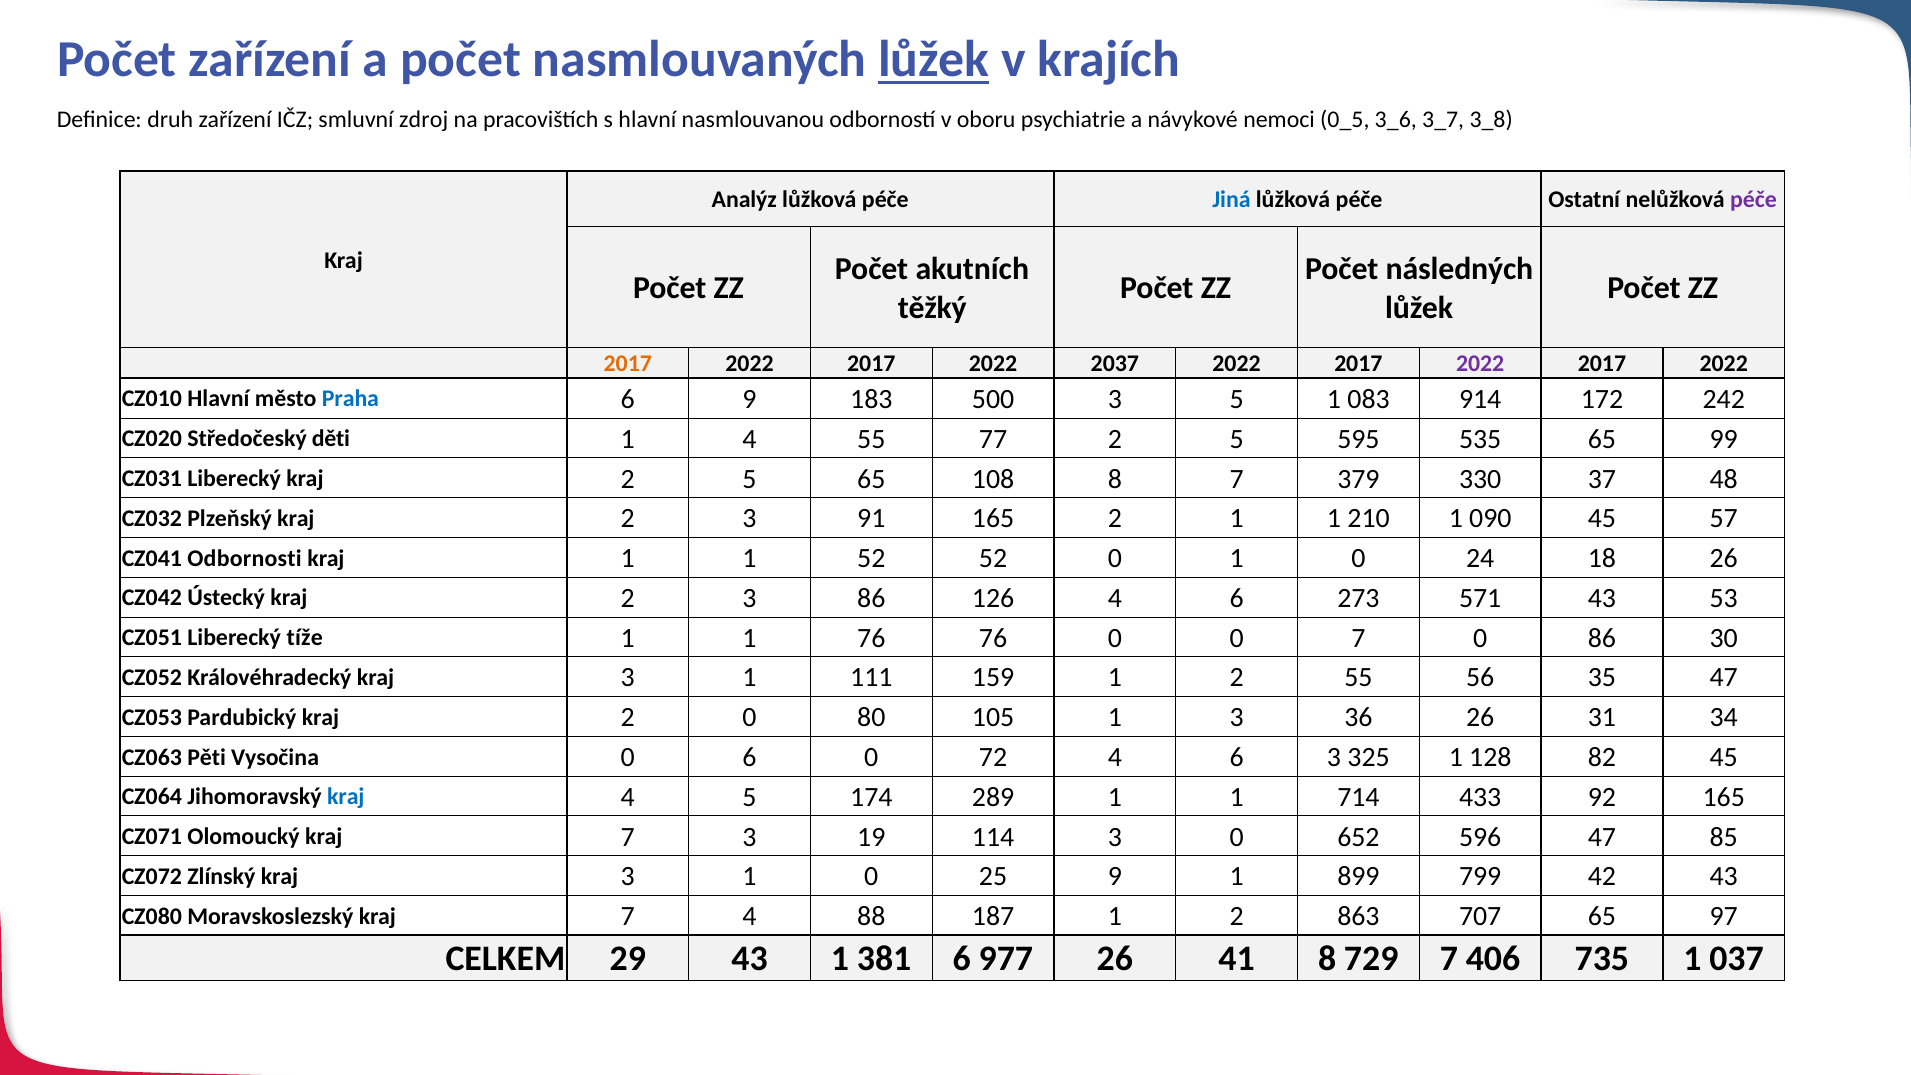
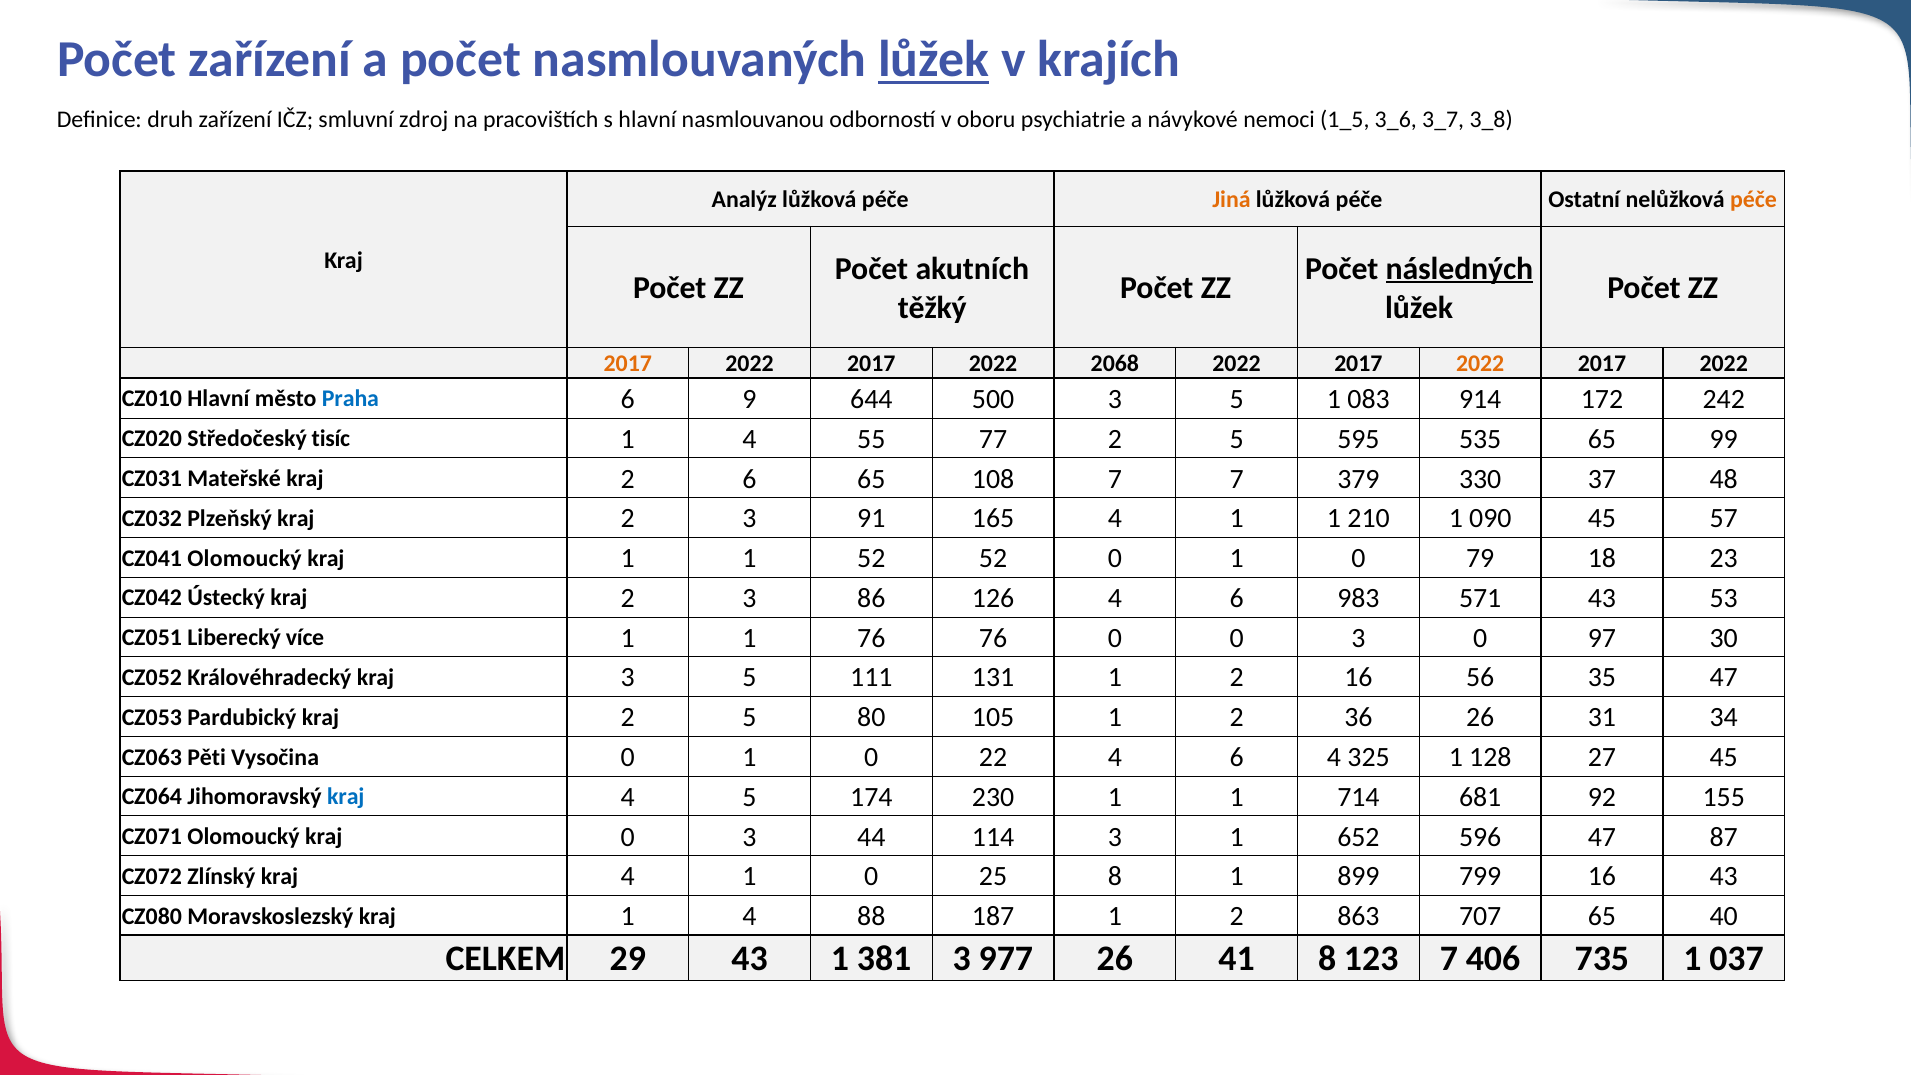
0_5: 0_5 -> 1_5 (1345, 119)
Jiná colour: blue -> orange (1231, 200)
péče colour: purple -> orange (1754, 200)
následných underline: none -> present (1459, 269)
2037: 2037 -> 2068 (1115, 364)
2022 colour: purple -> orange (1480, 364)
183: 183 -> 644 (871, 399)
děti: děti -> tisíc (331, 439)
CZ031 Liberecký: Liberecký -> Mateřské (234, 479)
kraj 2 5: 5 -> 6 (750, 479)
108 8: 8 -> 7 (1115, 479)
165 2: 2 -> 4 (1115, 519)
CZ041 Odbornosti: Odbornosti -> Olomoucký (245, 558)
24: 24 -> 79 (1480, 558)
18 26: 26 -> 23 (1724, 558)
273: 273 -> 983 (1358, 598)
tíže: tíže -> více (305, 638)
0 0 7: 7 -> 3 (1358, 638)
0 86: 86 -> 97 (1602, 638)
Královéhradecký kraj 3 1: 1 -> 5 (750, 678)
159: 159 -> 131 (993, 678)
2 55: 55 -> 16 (1358, 678)
kraj 2 0: 0 -> 5 (750, 717)
105 1 3: 3 -> 2 (1237, 717)
Vysočina 0 6: 6 -> 1 (750, 757)
72: 72 -> 22 (993, 757)
6 3: 3 -> 4 (1334, 757)
82: 82 -> 27 (1602, 757)
289: 289 -> 230 (993, 797)
433: 433 -> 681 (1480, 797)
92 165: 165 -> 155 (1724, 797)
Olomoucký kraj 7: 7 -> 0 (628, 837)
19: 19 -> 44 (871, 837)
3 0: 0 -> 1 (1237, 837)
85: 85 -> 87 (1724, 837)
Zlínský kraj 3: 3 -> 4 (628, 877)
25 9: 9 -> 8 (1115, 877)
799 42: 42 -> 16 (1602, 877)
Moravskoslezský kraj 7: 7 -> 1 (628, 916)
97: 97 -> 40 (1724, 916)
381 6: 6 -> 3 (962, 959)
729: 729 -> 123 (1371, 959)
